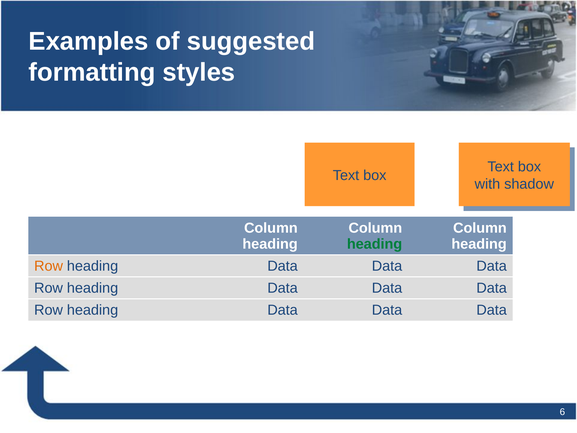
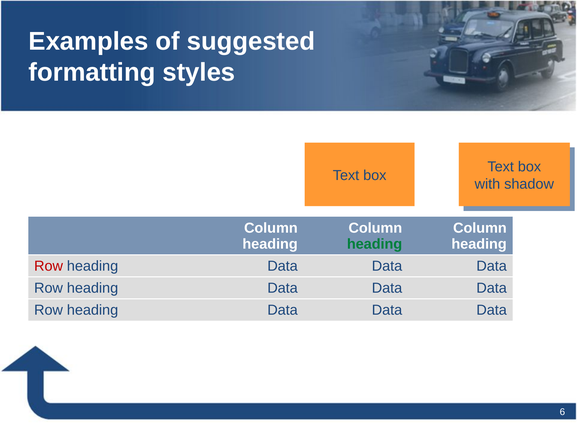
Row colour: orange -> red (49, 266)
